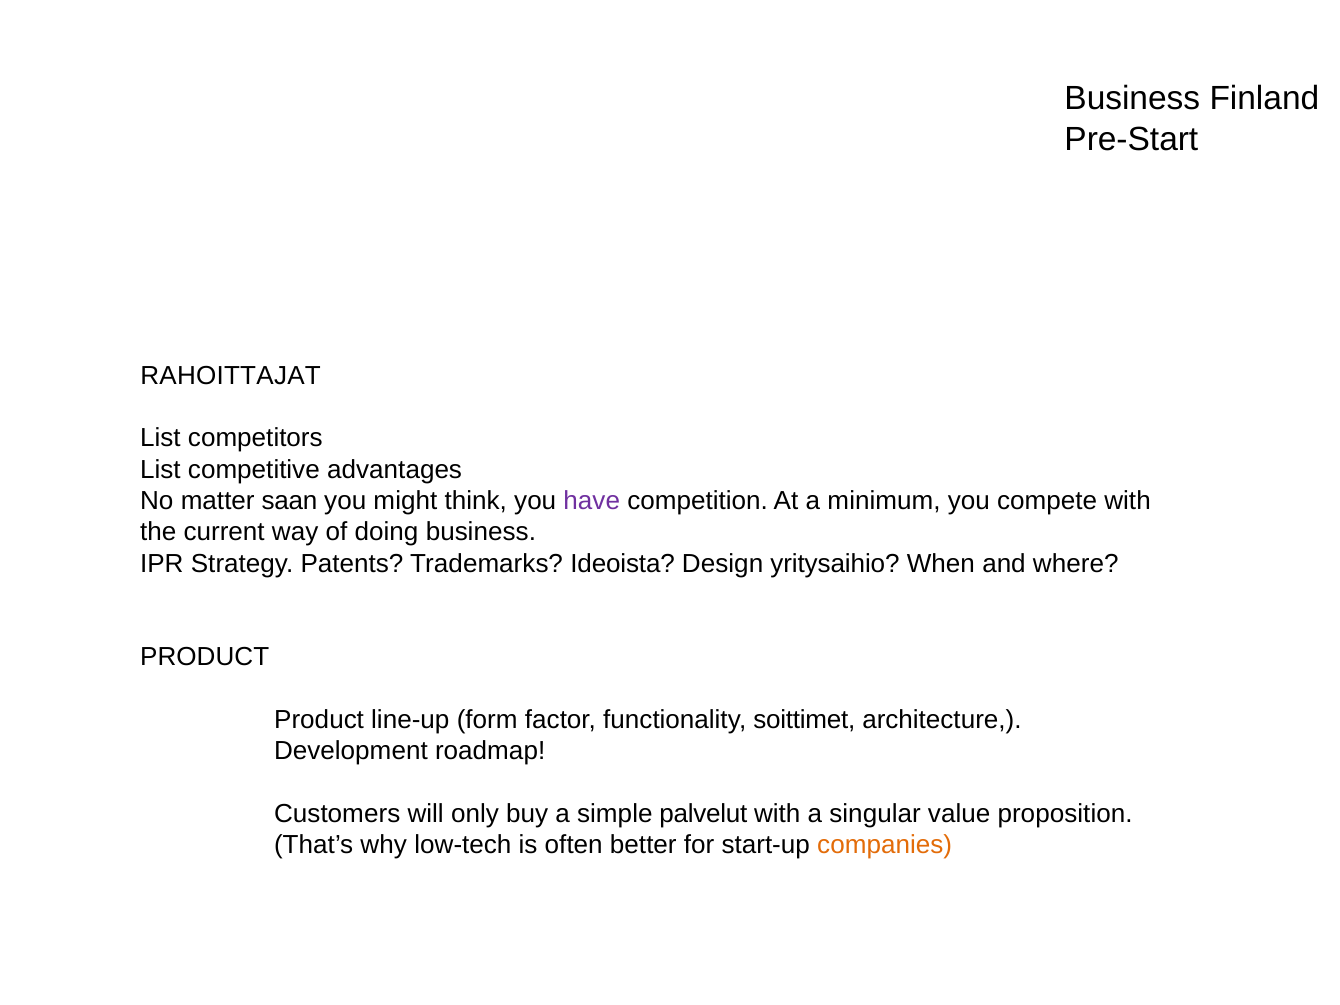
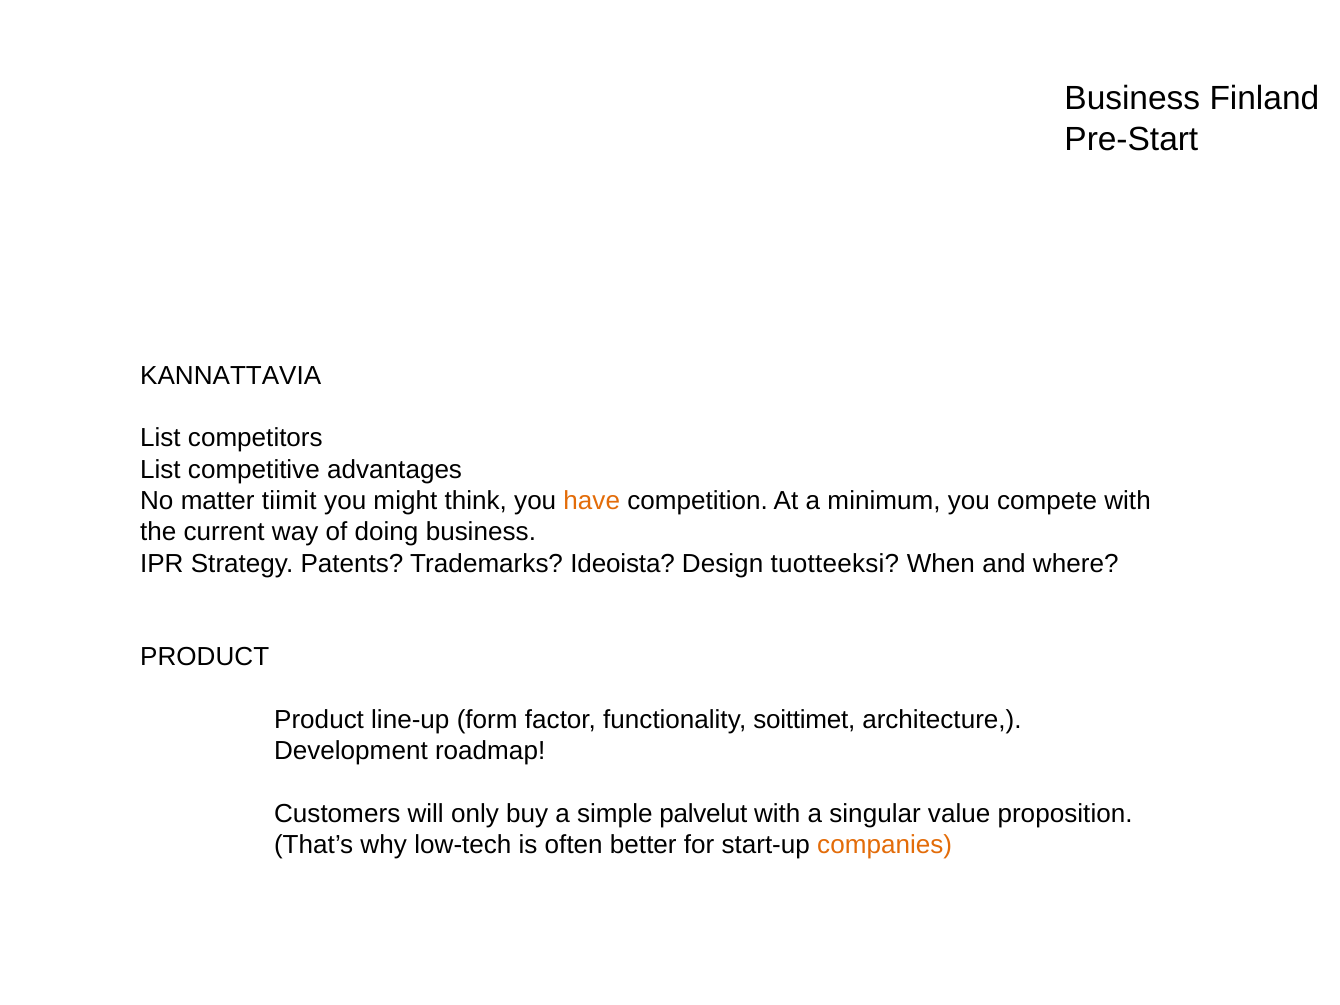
RAHOITTAJAT: RAHOITTAJAT -> KANNATTAVIA (231, 376)
saan: saan -> tiimit (289, 501)
have colour: purple -> orange (592, 501)
yritysaihio: yritysaihio -> tuotteeksi (835, 563)
